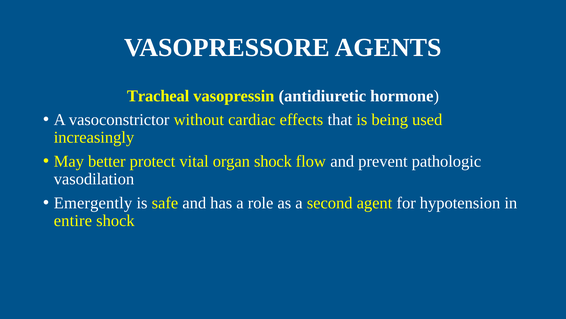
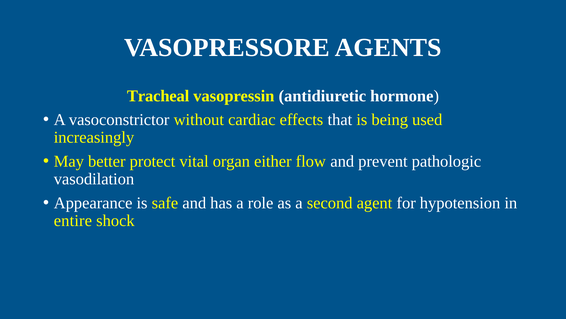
organ shock: shock -> either (273, 161)
Emergently: Emergently -> Appearance (93, 203)
